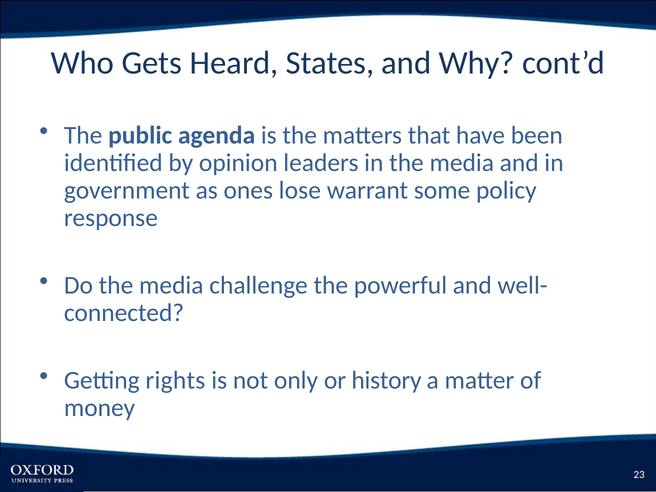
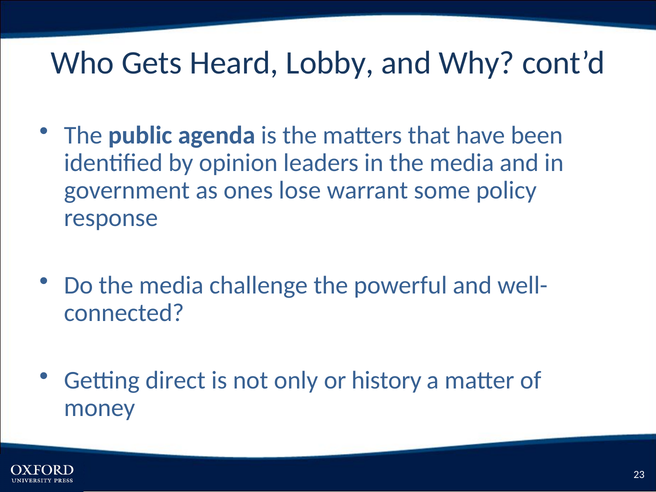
States: States -> Lobby (330, 63)
rights: rights -> direct (175, 380)
